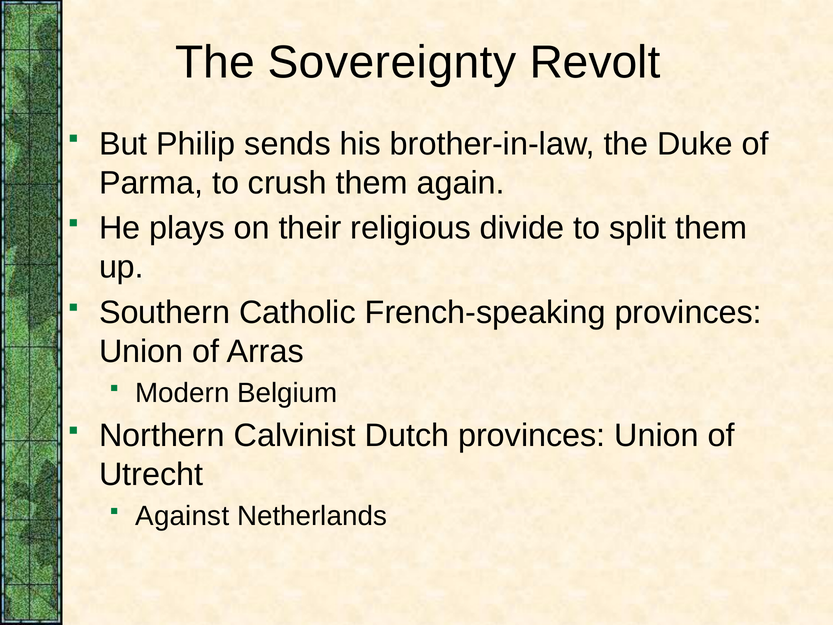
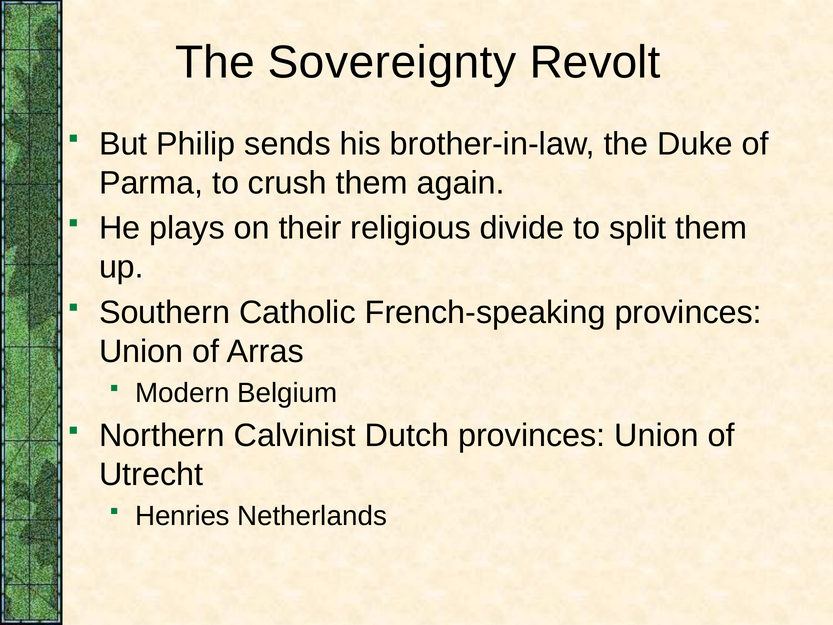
Against: Against -> Henries (183, 516)
